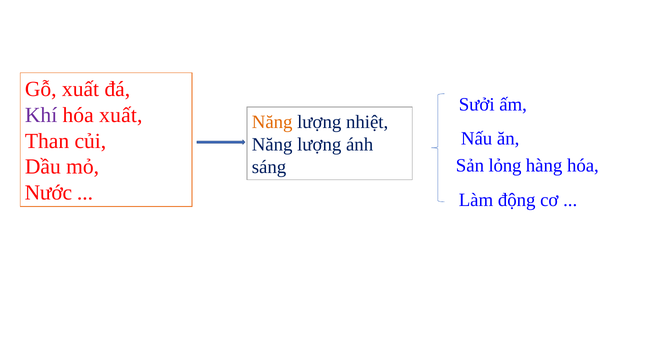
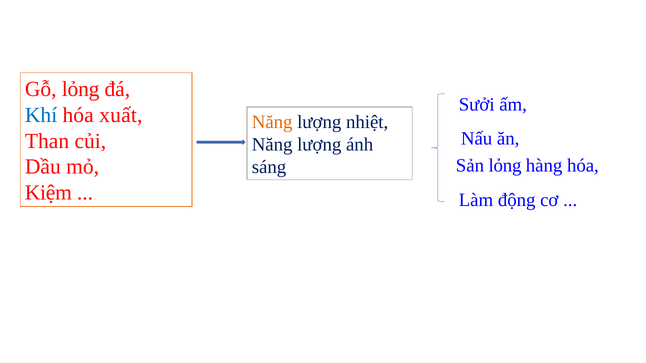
Gỗ xuất: xuất -> lỏng (81, 89)
Khí colour: purple -> blue (41, 115)
Nước: Nước -> Kiệm (48, 193)
